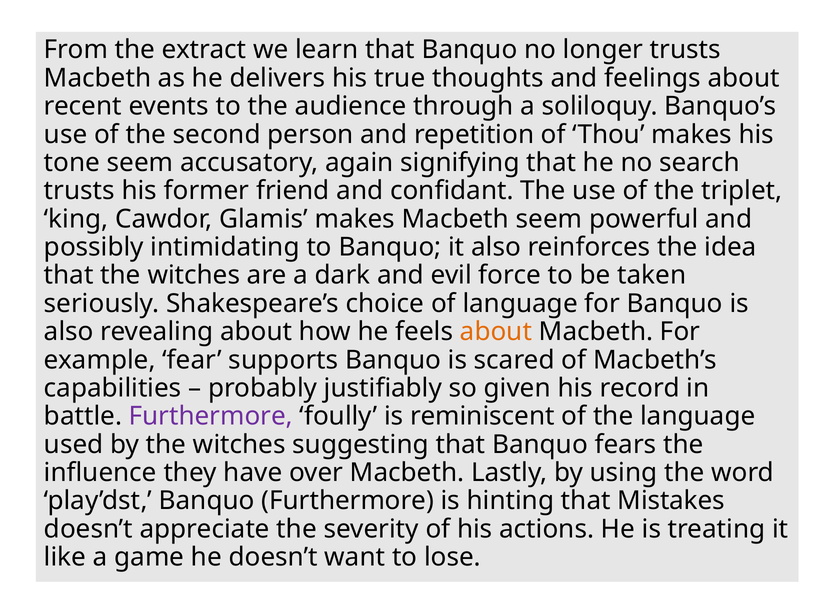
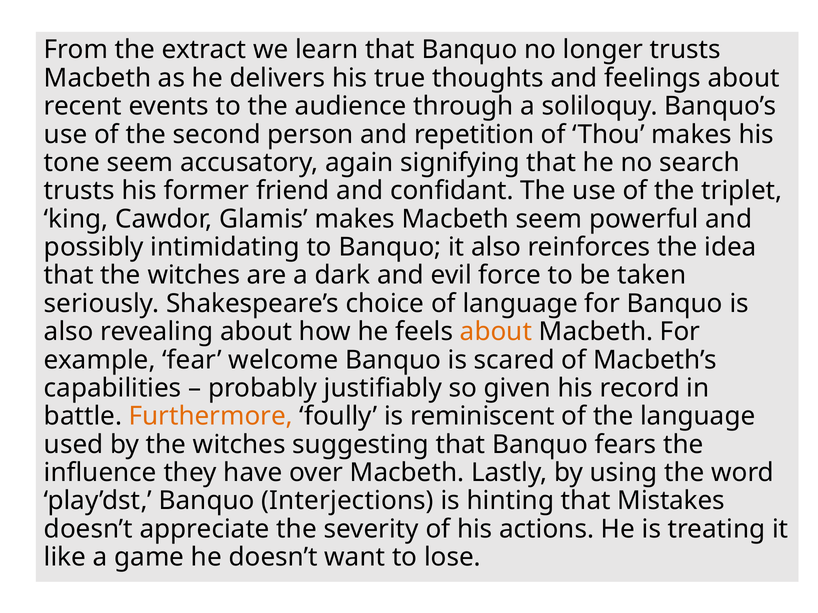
supports: supports -> welcome (283, 360)
Furthermore colour: purple -> orange (211, 417)
Banquo Furthermore: Furthermore -> Interjections (348, 501)
